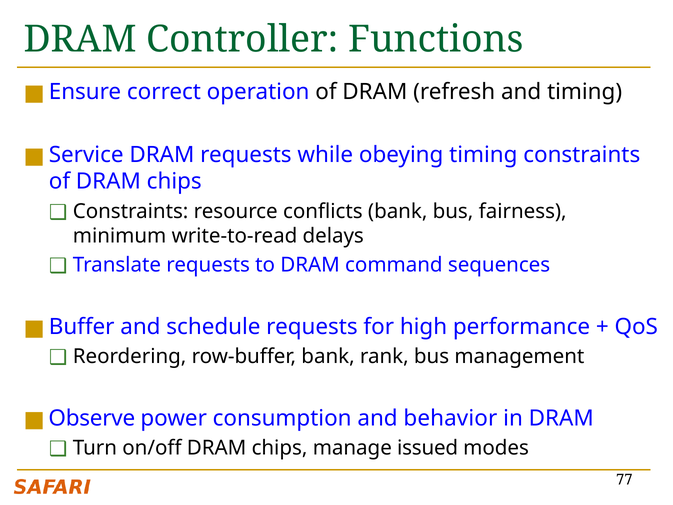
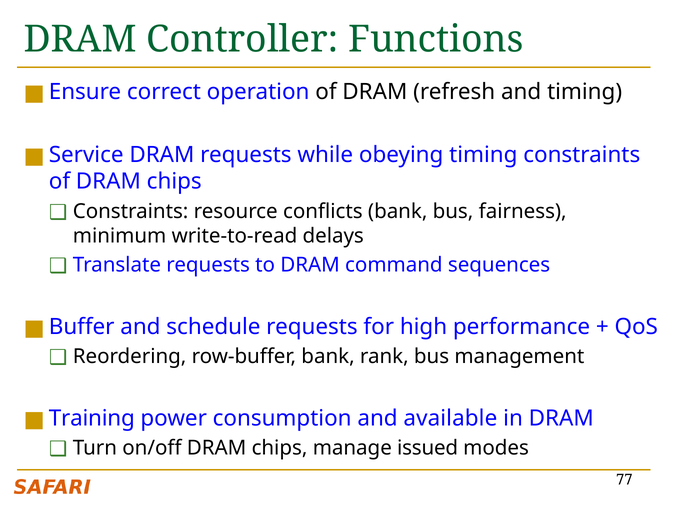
Observe: Observe -> Training (92, 418)
behavior: behavior -> available (450, 418)
